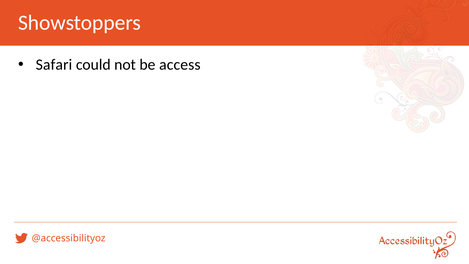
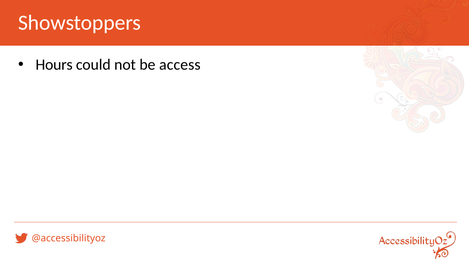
Safari: Safari -> Hours (54, 65)
